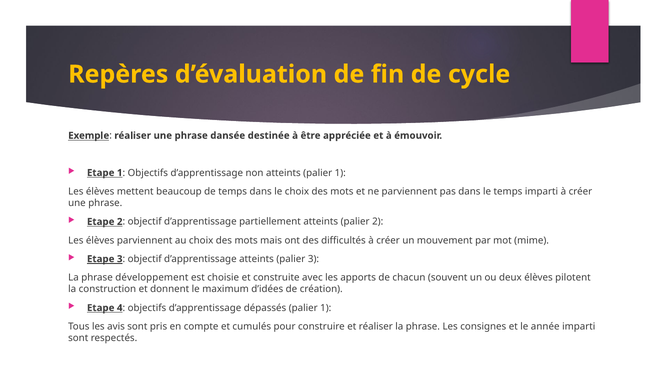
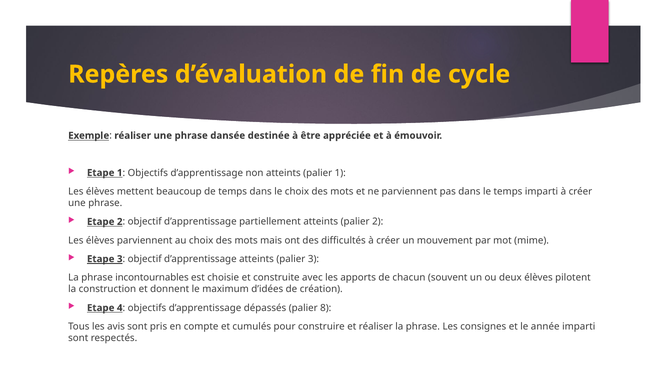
développement: développement -> incontournables (152, 278)
dépassés palier 1: 1 -> 8 (326, 308)
